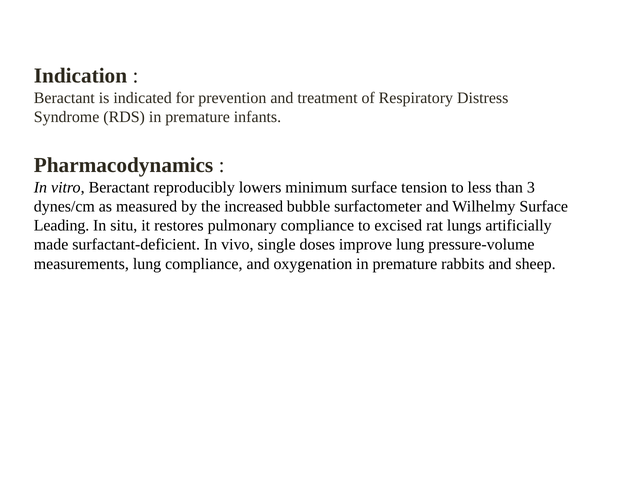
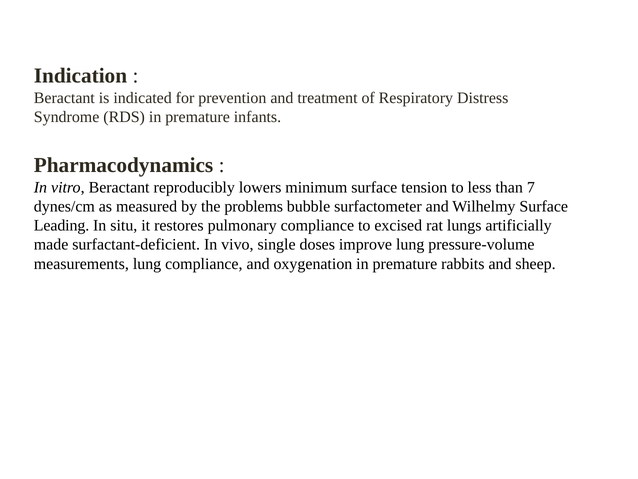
3: 3 -> 7 (531, 187)
increased: increased -> problems (254, 206)
